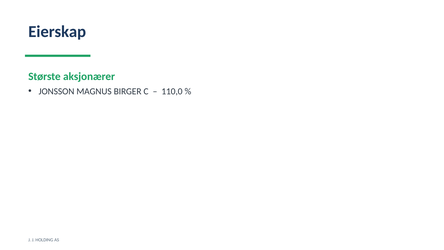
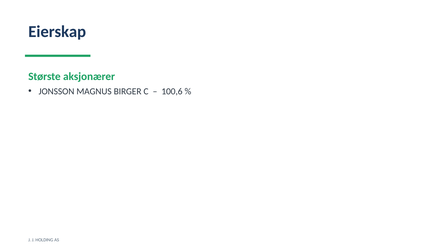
110,0: 110,0 -> 100,6 (172, 91)
